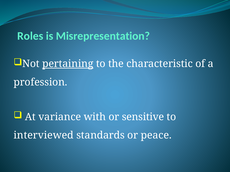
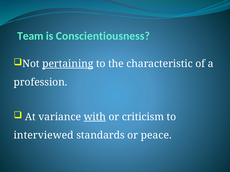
Roles: Roles -> Team (30, 36)
Misrepresentation: Misrepresentation -> Conscientiousness (103, 36)
with underline: none -> present (95, 117)
sensitive: sensitive -> criticism (143, 117)
